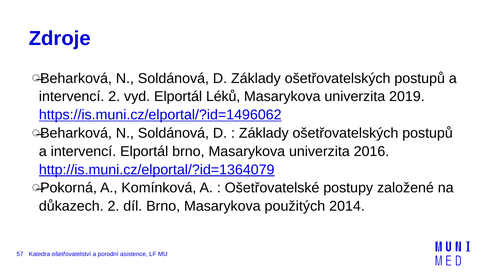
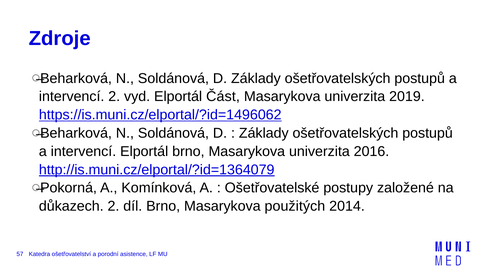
Léků: Léků -> Část (223, 97)
